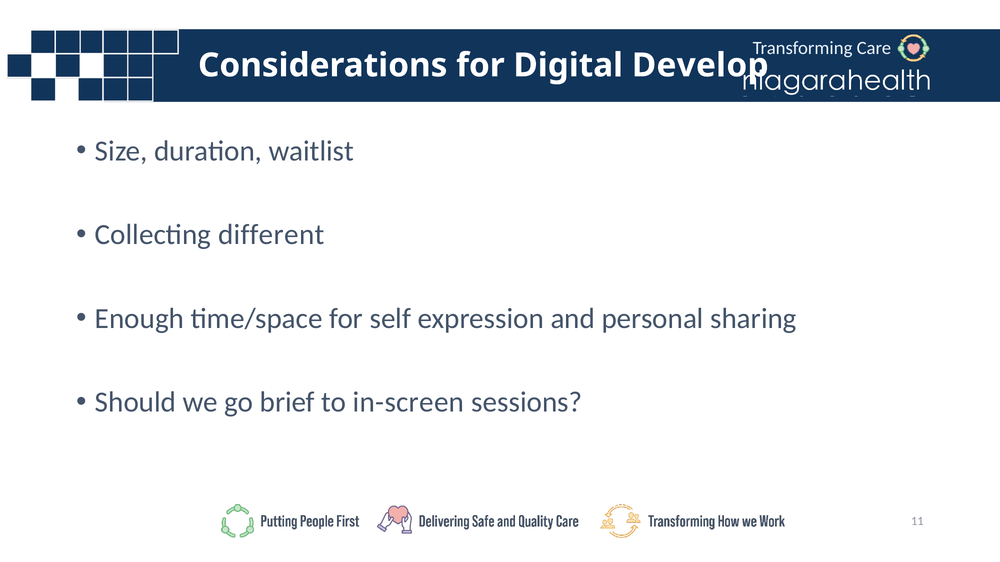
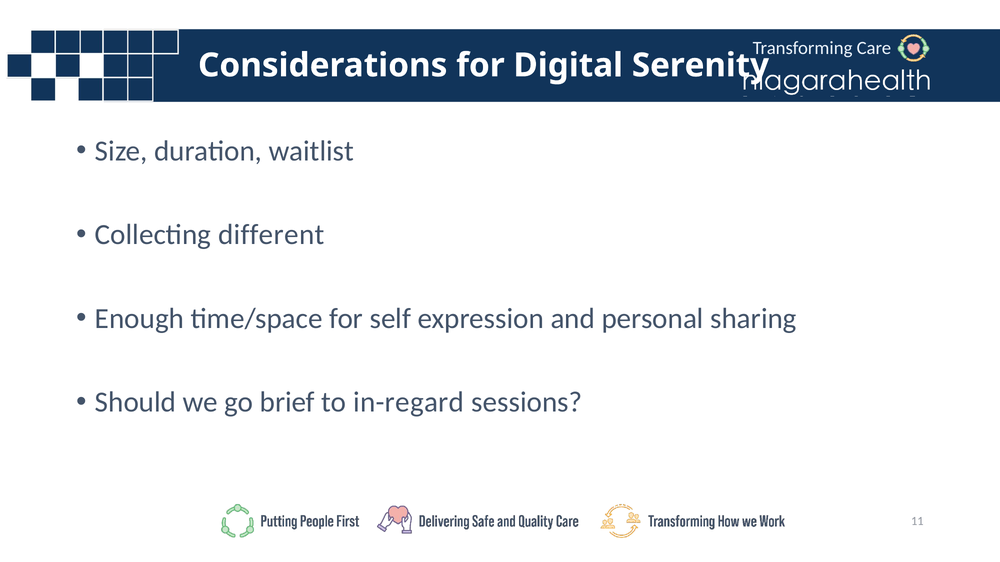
Develop: Develop -> Serenity (700, 65)
in-screen: in-screen -> in-regard (409, 403)
